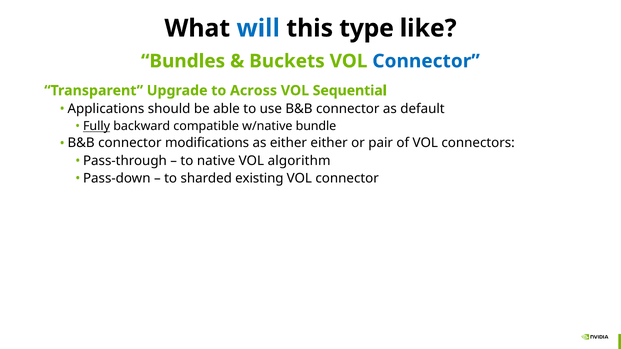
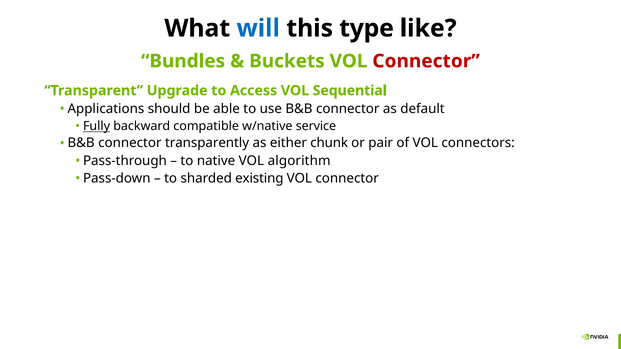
Connector colour: blue -> red (426, 61)
Across: Across -> Access (254, 91)
bundle: bundle -> service (316, 126)
modifications: modifications -> transparently (207, 143)
either either: either -> chunk (329, 143)
